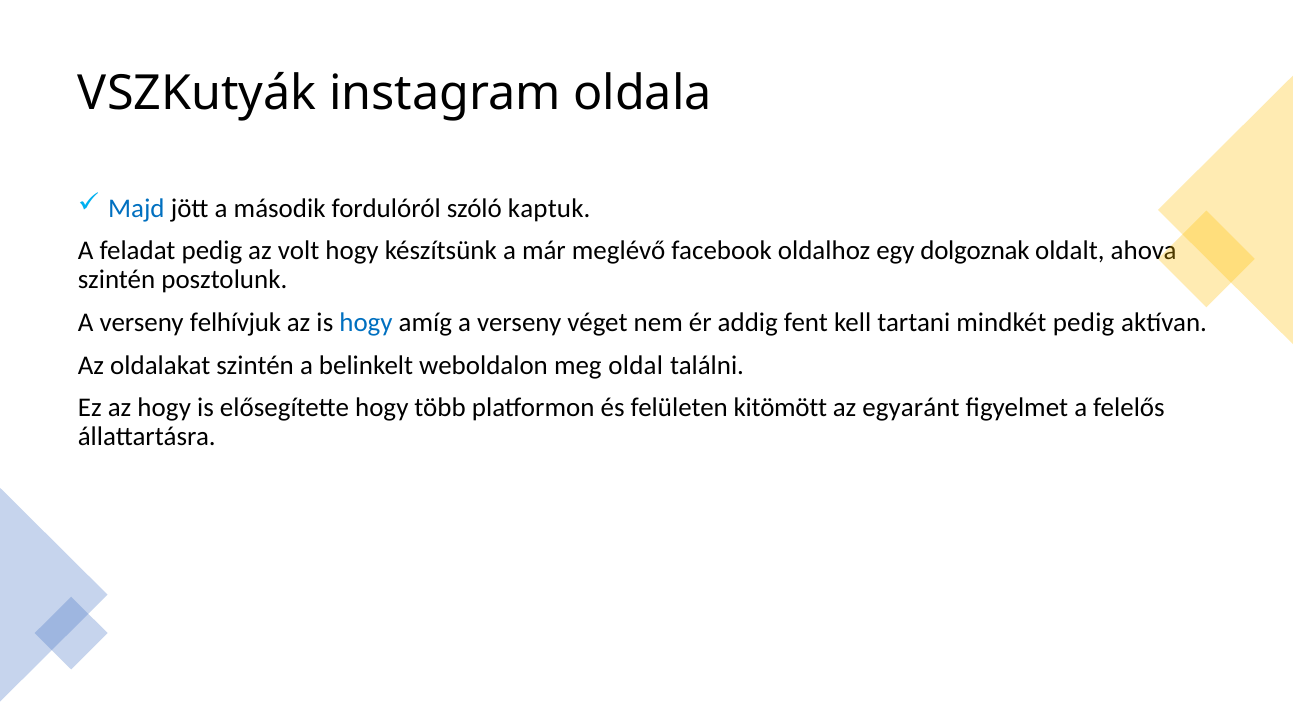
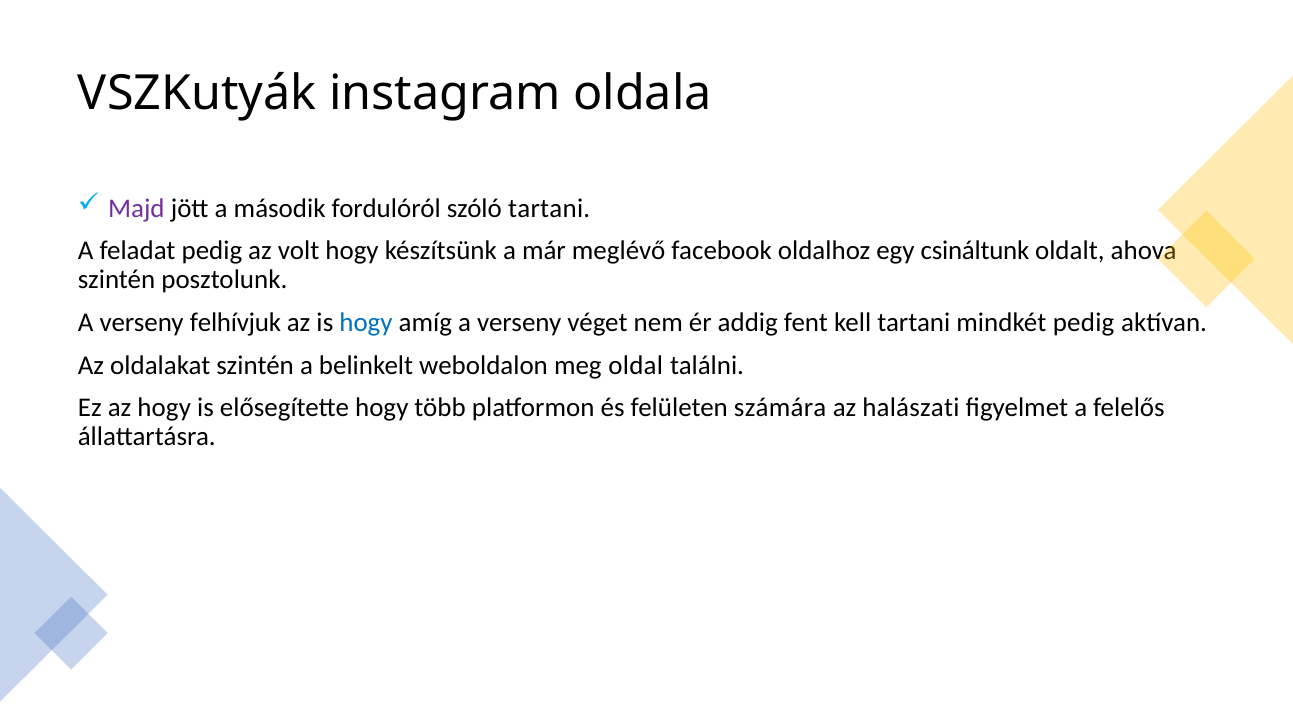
Majd colour: blue -> purple (136, 208)
szóló kaptuk: kaptuk -> tartani (549, 208)
dolgoznak: dolgoznak -> csináltunk (975, 251)
kitömött: kitömött -> számára (780, 408)
egyaránt: egyaránt -> halászati (911, 408)
